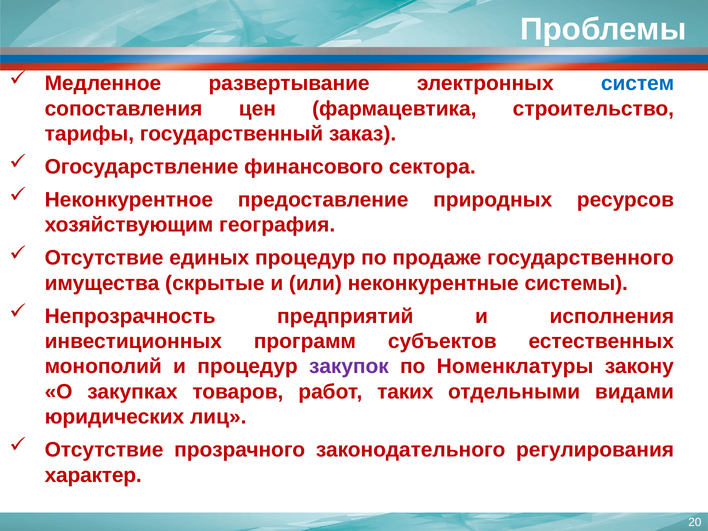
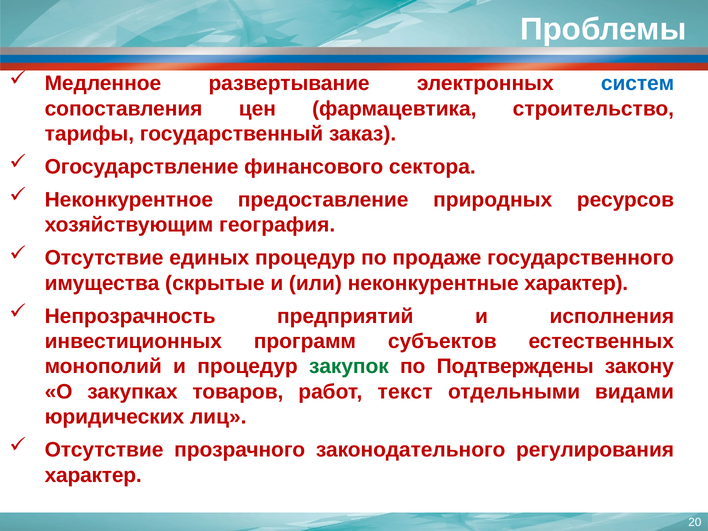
неконкурентные системы: системы -> характер (576, 283)
закупок colour: purple -> green (349, 367)
Номенклатуры: Номенклатуры -> Подтверждены (515, 367)
таких: таких -> текст (405, 392)
